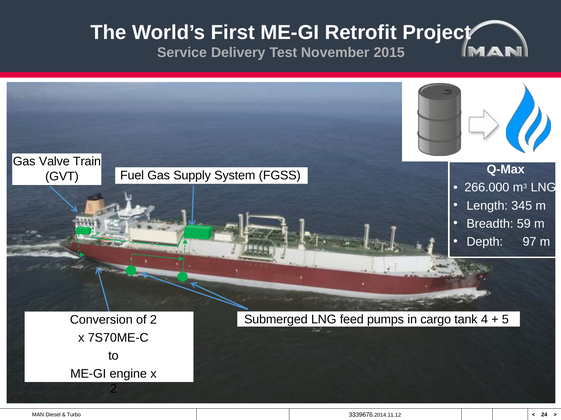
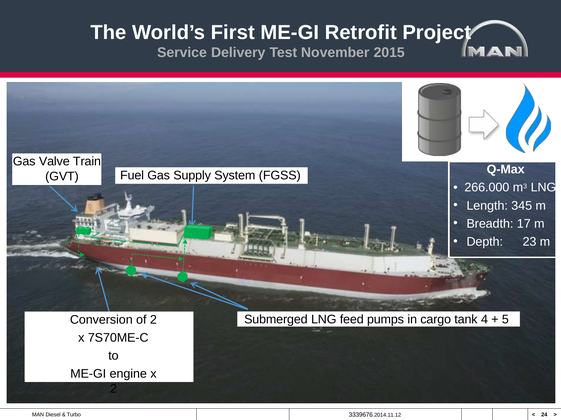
59: 59 -> 17 (524, 224)
97: 97 -> 23 (530, 242)
